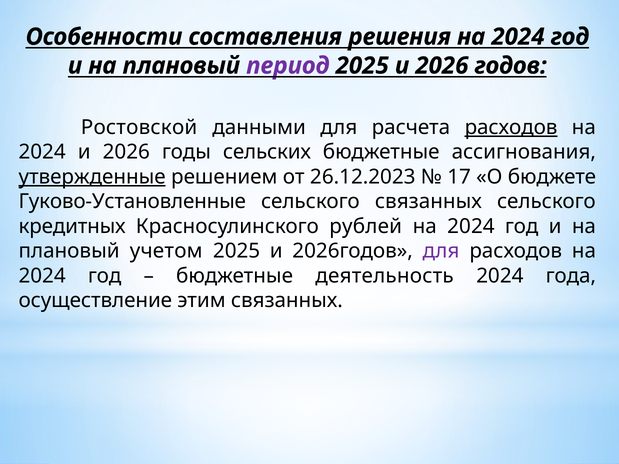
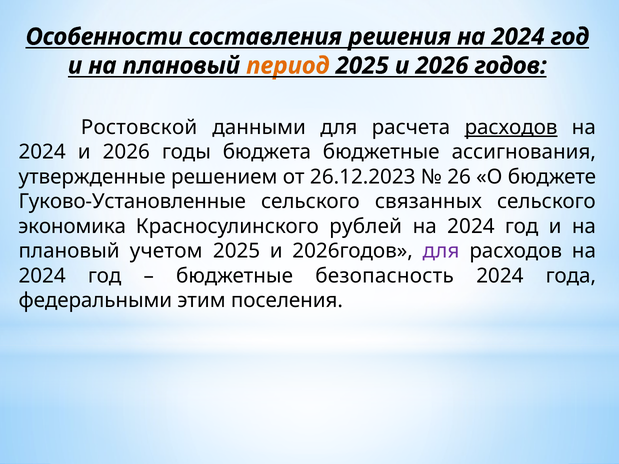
период colour: purple -> orange (288, 66)
сельских: сельских -> бюджета (267, 152)
утвержденные underline: present -> none (92, 177)
17: 17 -> 26 (459, 177)
кредитных: кредитных -> экономика (72, 226)
деятельность: деятельность -> безопасность (385, 276)
осуществление: осуществление -> федеральными (95, 301)
этим связанных: связанных -> поселения (287, 301)
